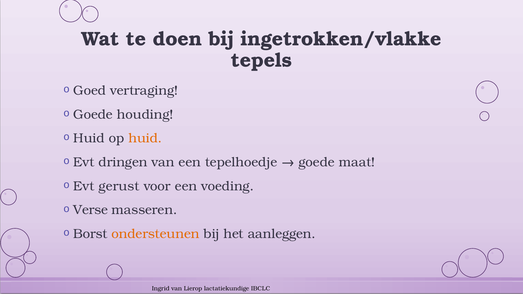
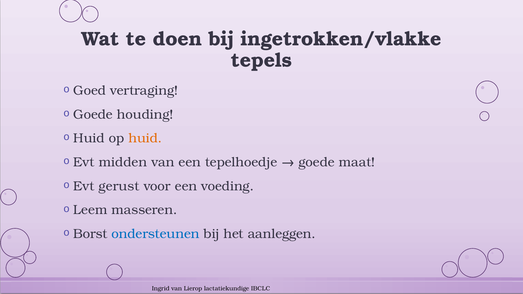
dringen: dringen -> midden (123, 162)
Verse: Verse -> Leem (90, 210)
ondersteunen colour: orange -> blue (156, 234)
